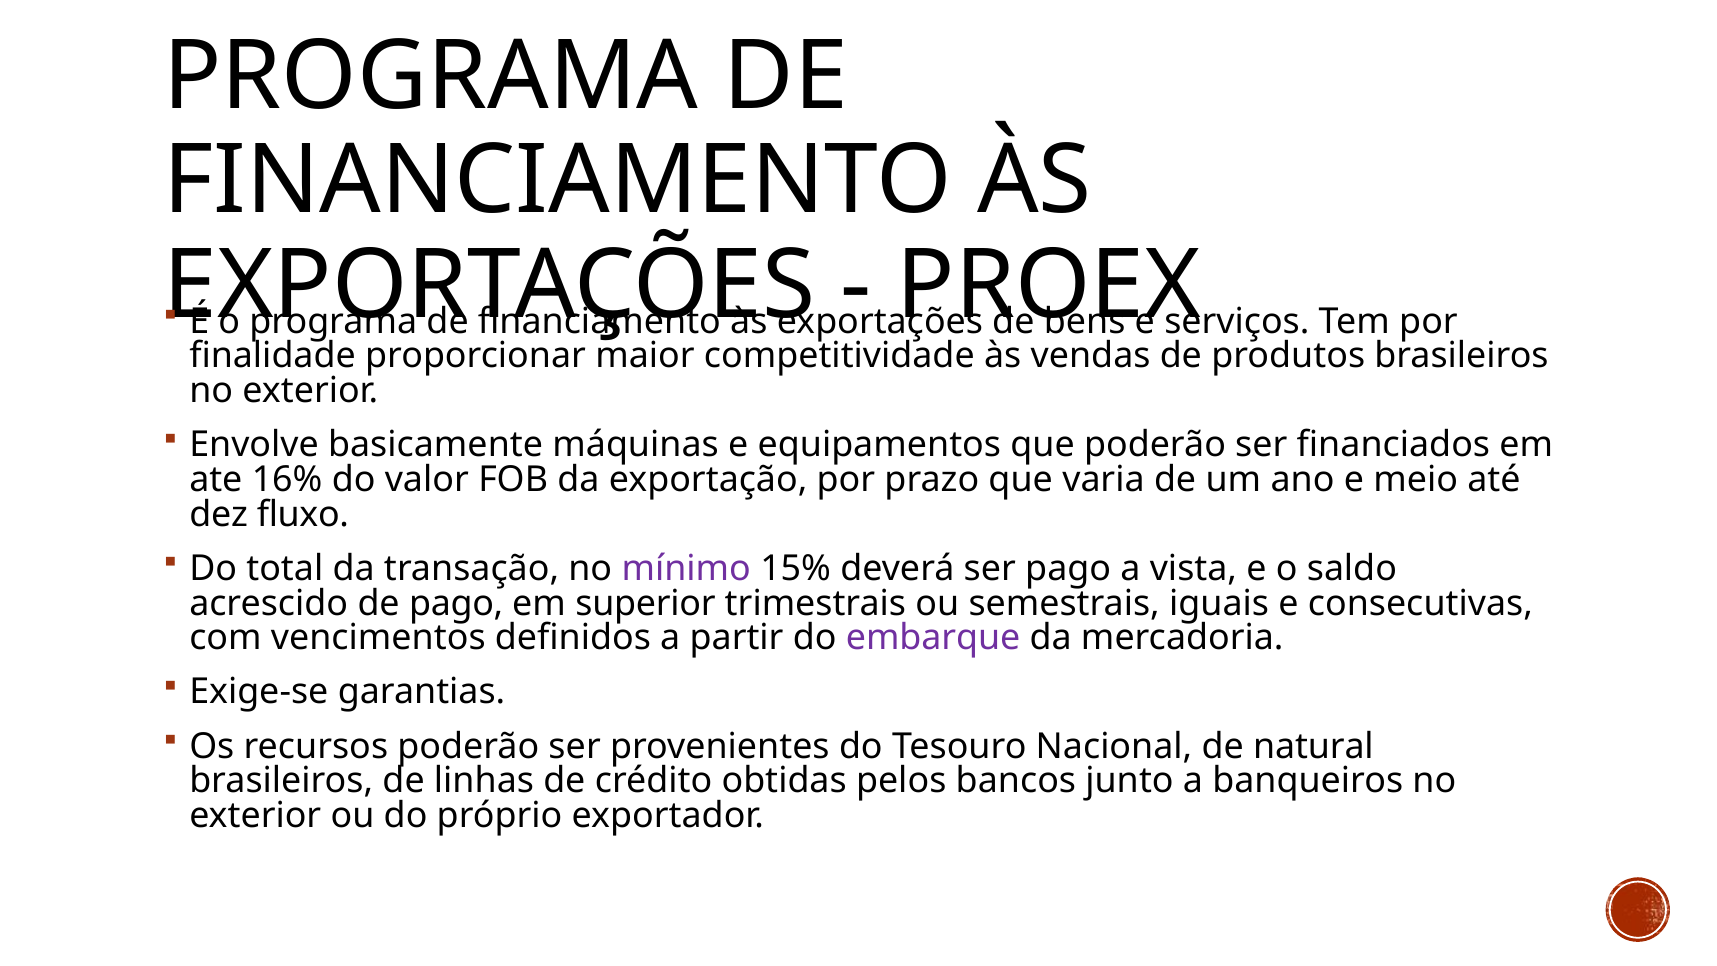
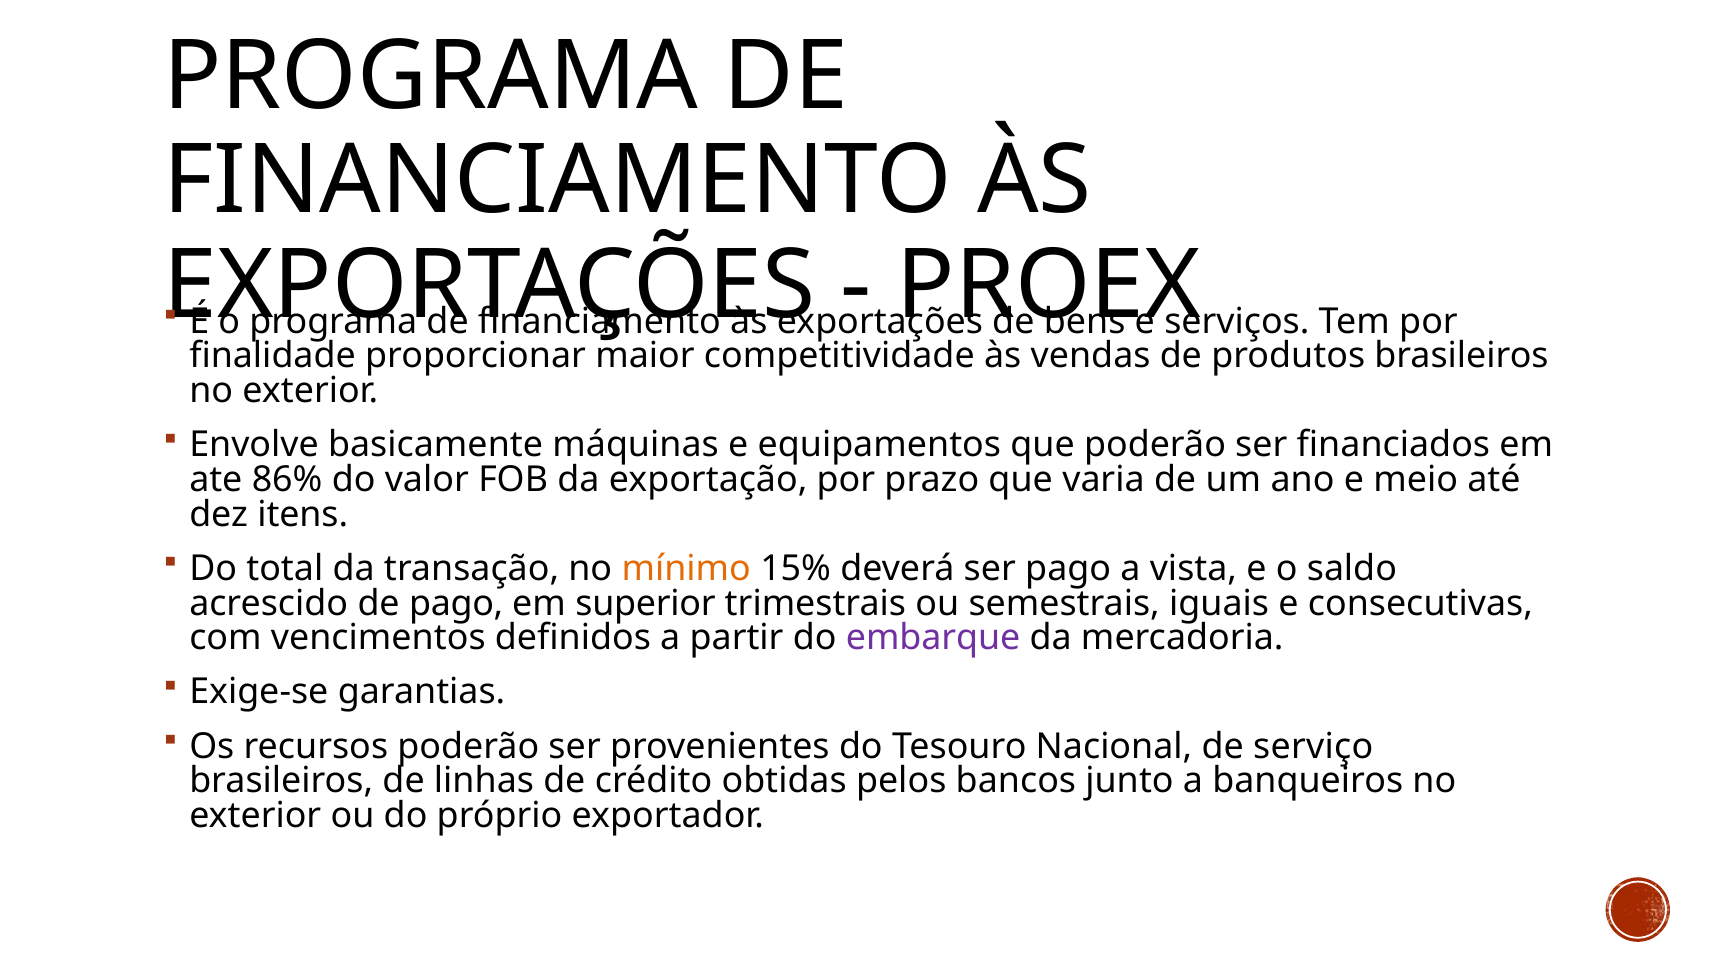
16%: 16% -> 86% (287, 480)
fluxo: fluxo -> itens (303, 514)
mínimo colour: purple -> orange (686, 568)
natural: natural -> serviço (1313, 746)
